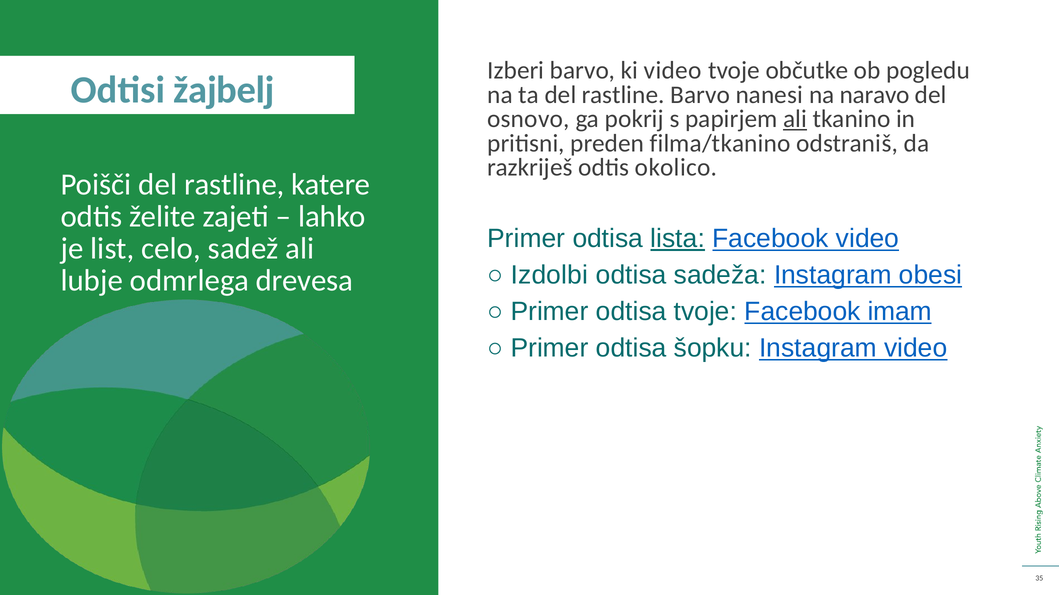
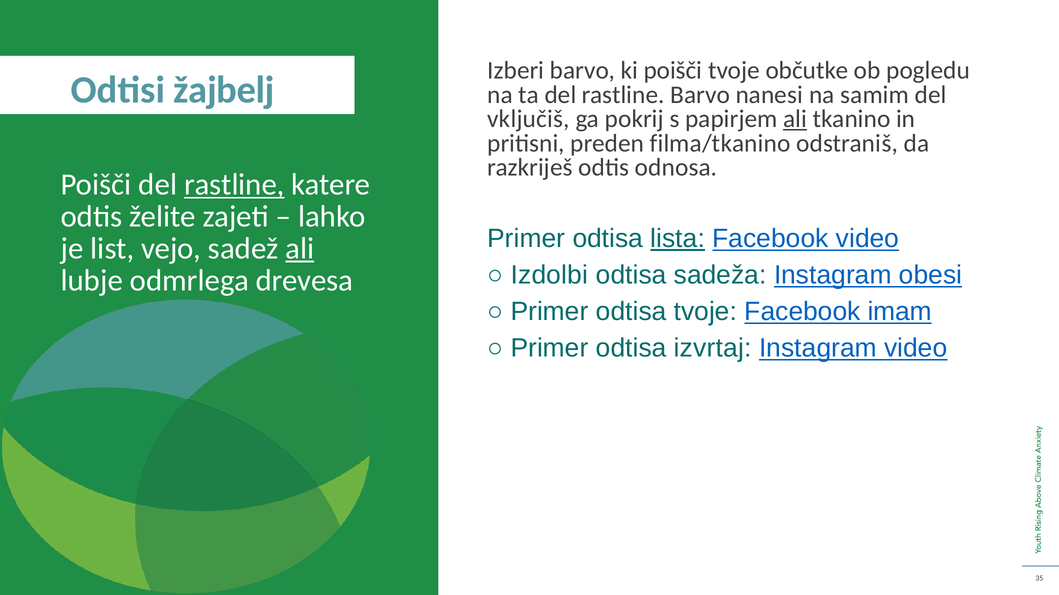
ki video: video -> poišči (673, 71)
naravo: naravo -> samim (875, 95)
osnovo: osnovo -> vključiš (528, 119)
okolico: okolico -> odnosa (676, 168)
rastline underline: none -> present (234, 185)
celo: celo -> vejo (171, 249)
ali underline: none -> present (300, 249)
šopku: šopku -> izvrtaj (713, 348)
